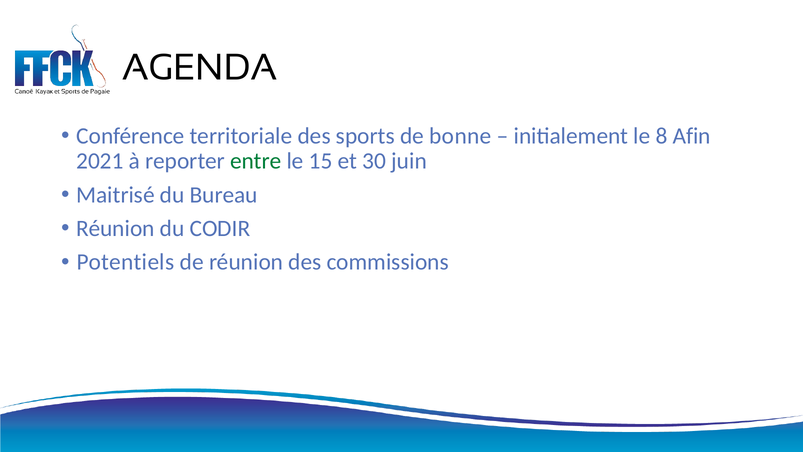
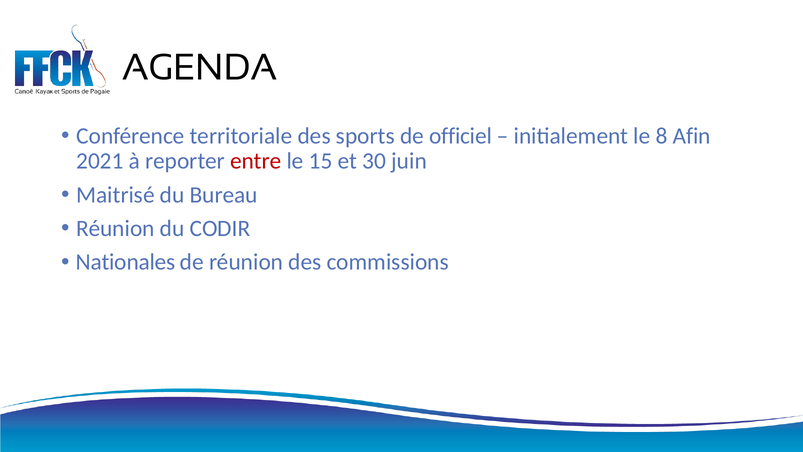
bonne: bonne -> officiel (461, 136)
entre colour: green -> red (256, 161)
Potentiels: Potentiels -> Nationales (126, 262)
